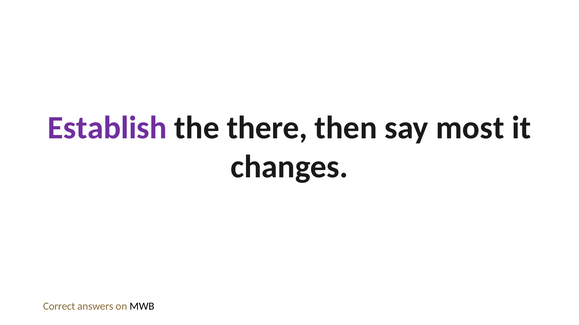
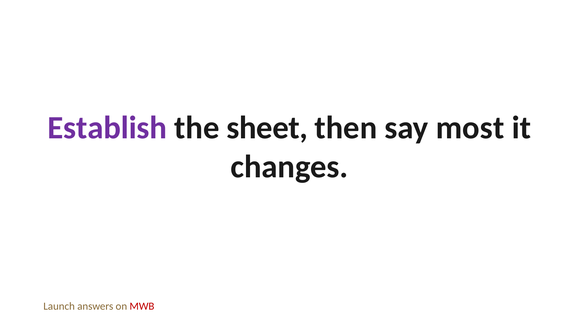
there: there -> sheet (267, 128)
Correct: Correct -> Launch (59, 307)
MWB colour: black -> red (142, 307)
